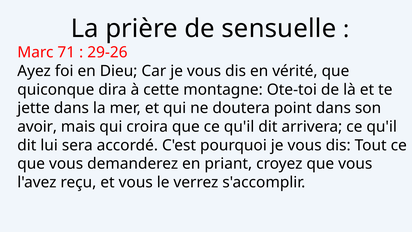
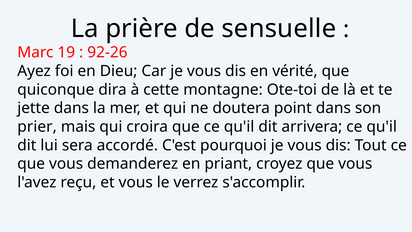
71: 71 -> 19 (66, 52)
29-26: 29-26 -> 92-26 (107, 52)
avoir: avoir -> prier (37, 127)
